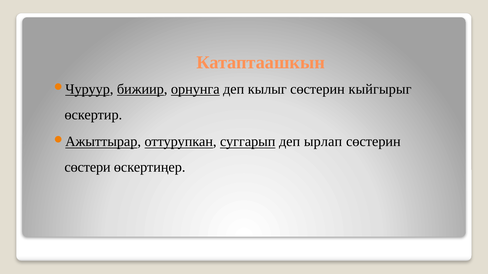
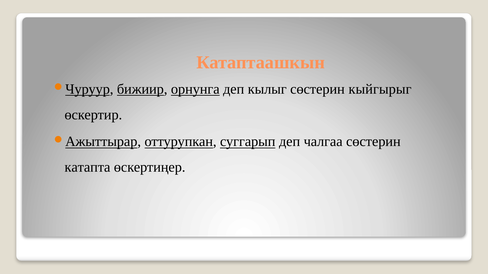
ырлап: ырлап -> чалгаа (323, 142)
сөстери: сөстери -> катапта (87, 168)
